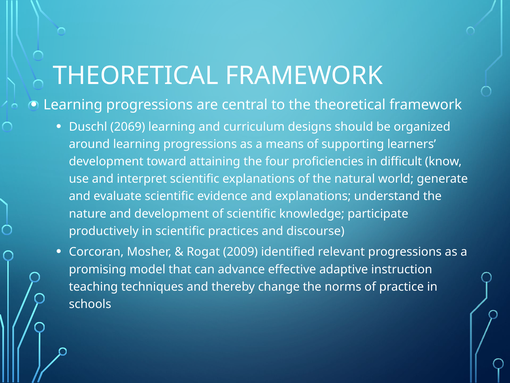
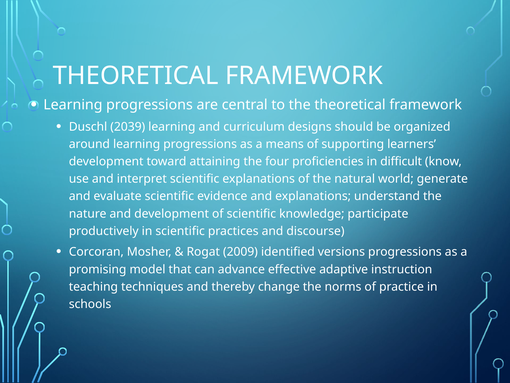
2069: 2069 -> 2039 (128, 127)
relevant: relevant -> versions (341, 252)
